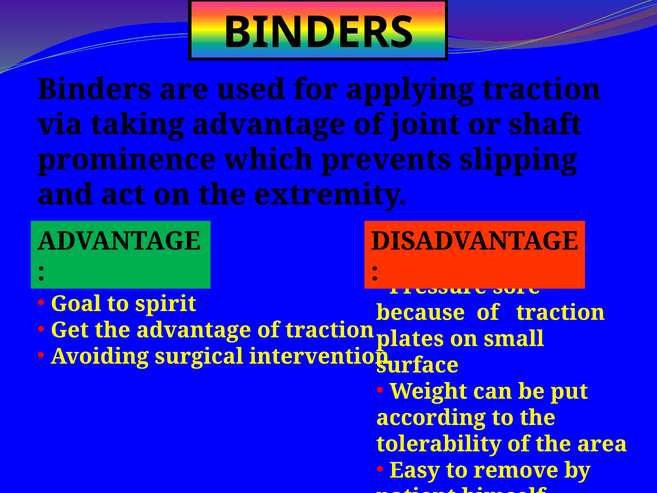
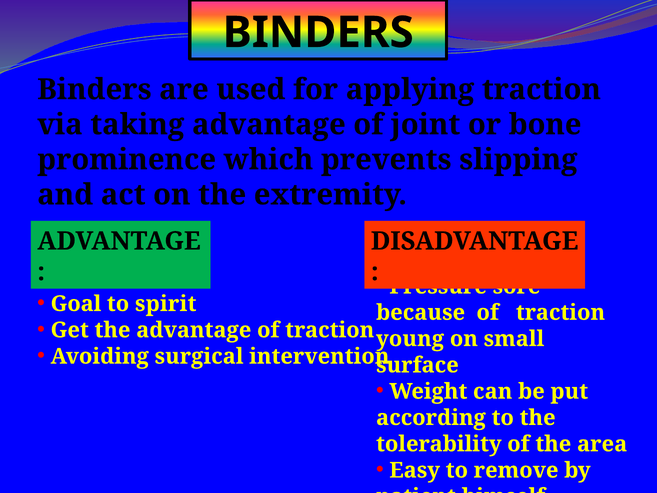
shaft: shaft -> bone (545, 125)
plates: plates -> young (410, 339)
